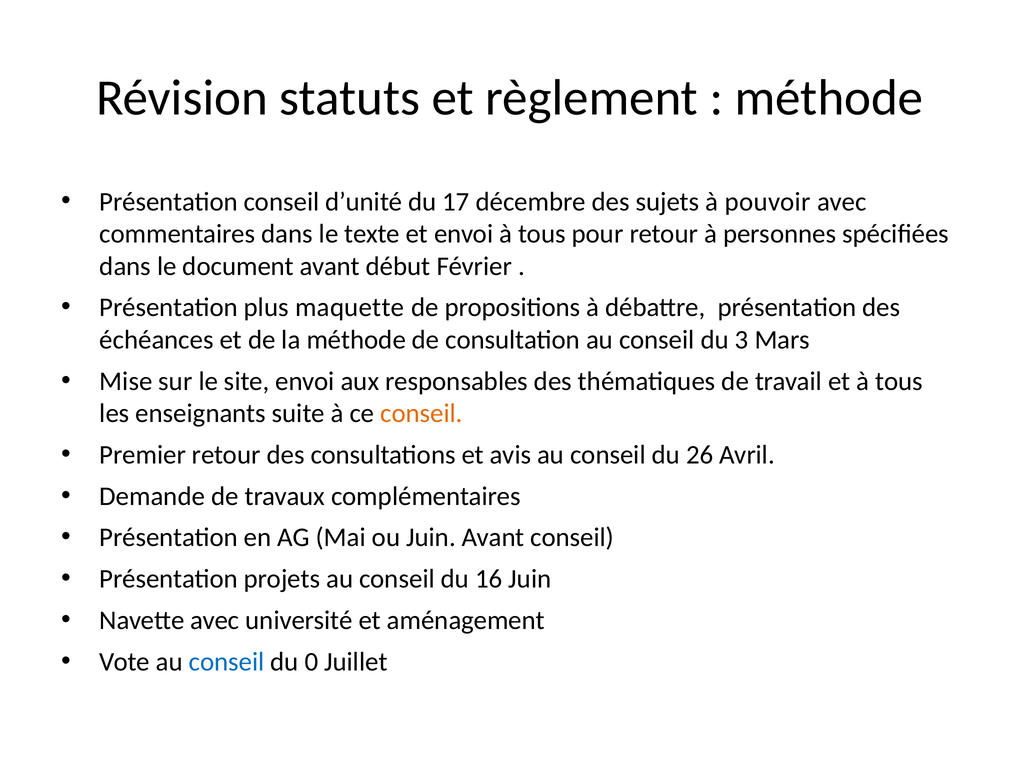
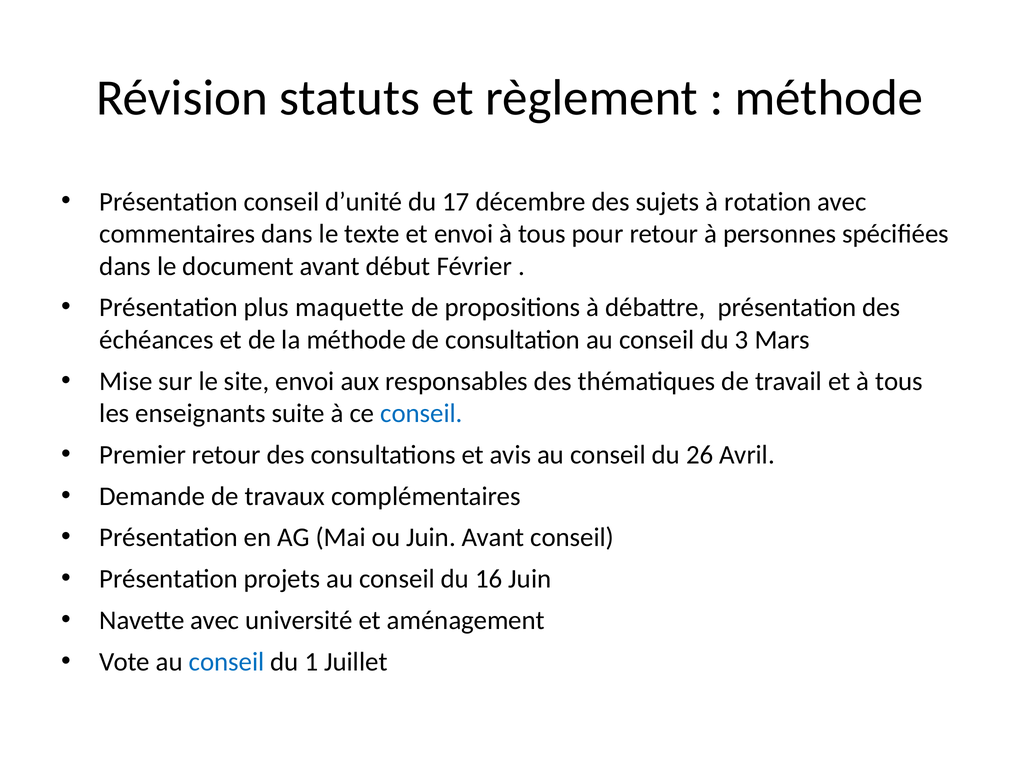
pouvoir: pouvoir -> rotation (768, 202)
conseil colour: orange -> blue (421, 413)
0: 0 -> 1 (311, 662)
